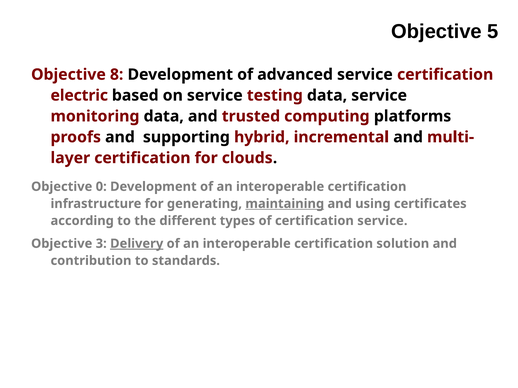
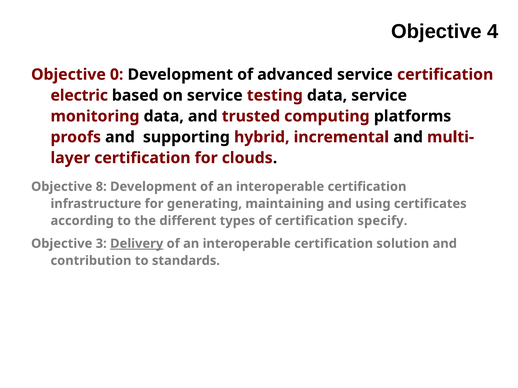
5: 5 -> 4 (493, 32)
8: 8 -> 0 (117, 75)
0: 0 -> 8 (101, 187)
maintaining underline: present -> none (285, 204)
certification service: service -> specify (382, 221)
